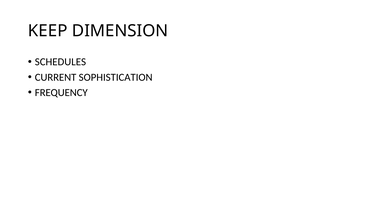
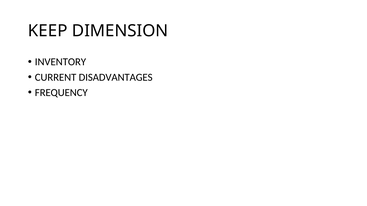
SCHEDULES: SCHEDULES -> INVENTORY (60, 62)
SOPHISTICATION: SOPHISTICATION -> DISADVANTAGES (116, 77)
